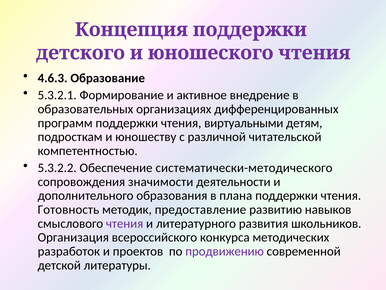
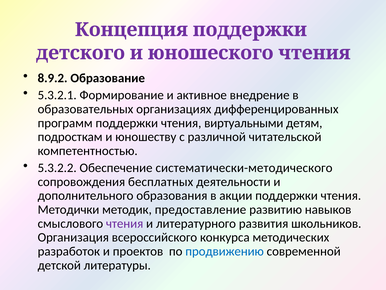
4.6.3: 4.6.3 -> 8.9.2 (53, 78)
значимости: значимости -> бесплатных (161, 182)
плана: плана -> акции (236, 195)
Готовность: Готовность -> Методички (68, 209)
продвижению colour: purple -> blue (225, 251)
